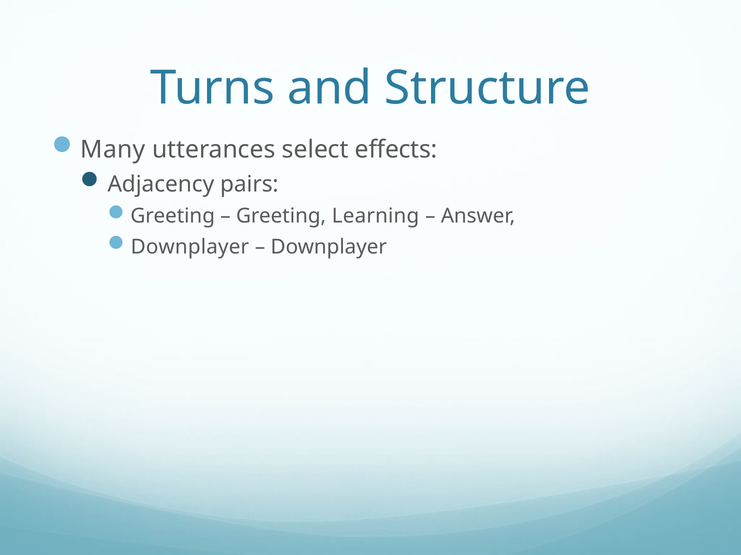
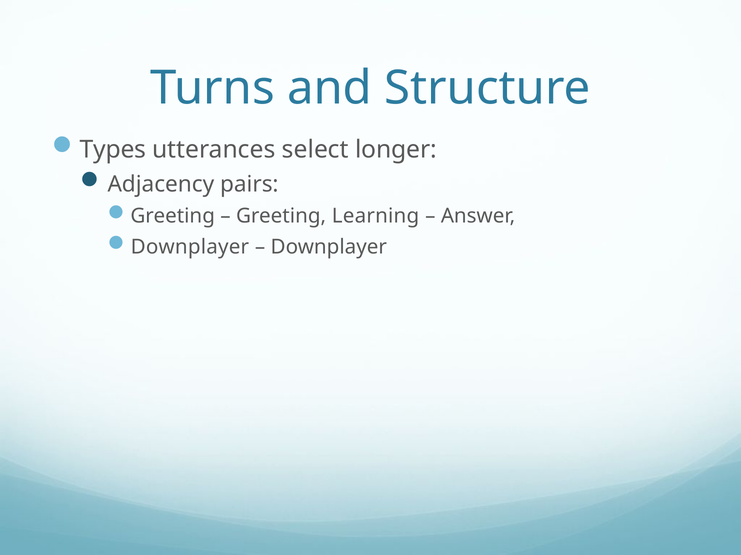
Many: Many -> Types (113, 150)
effects: effects -> longer (396, 150)
